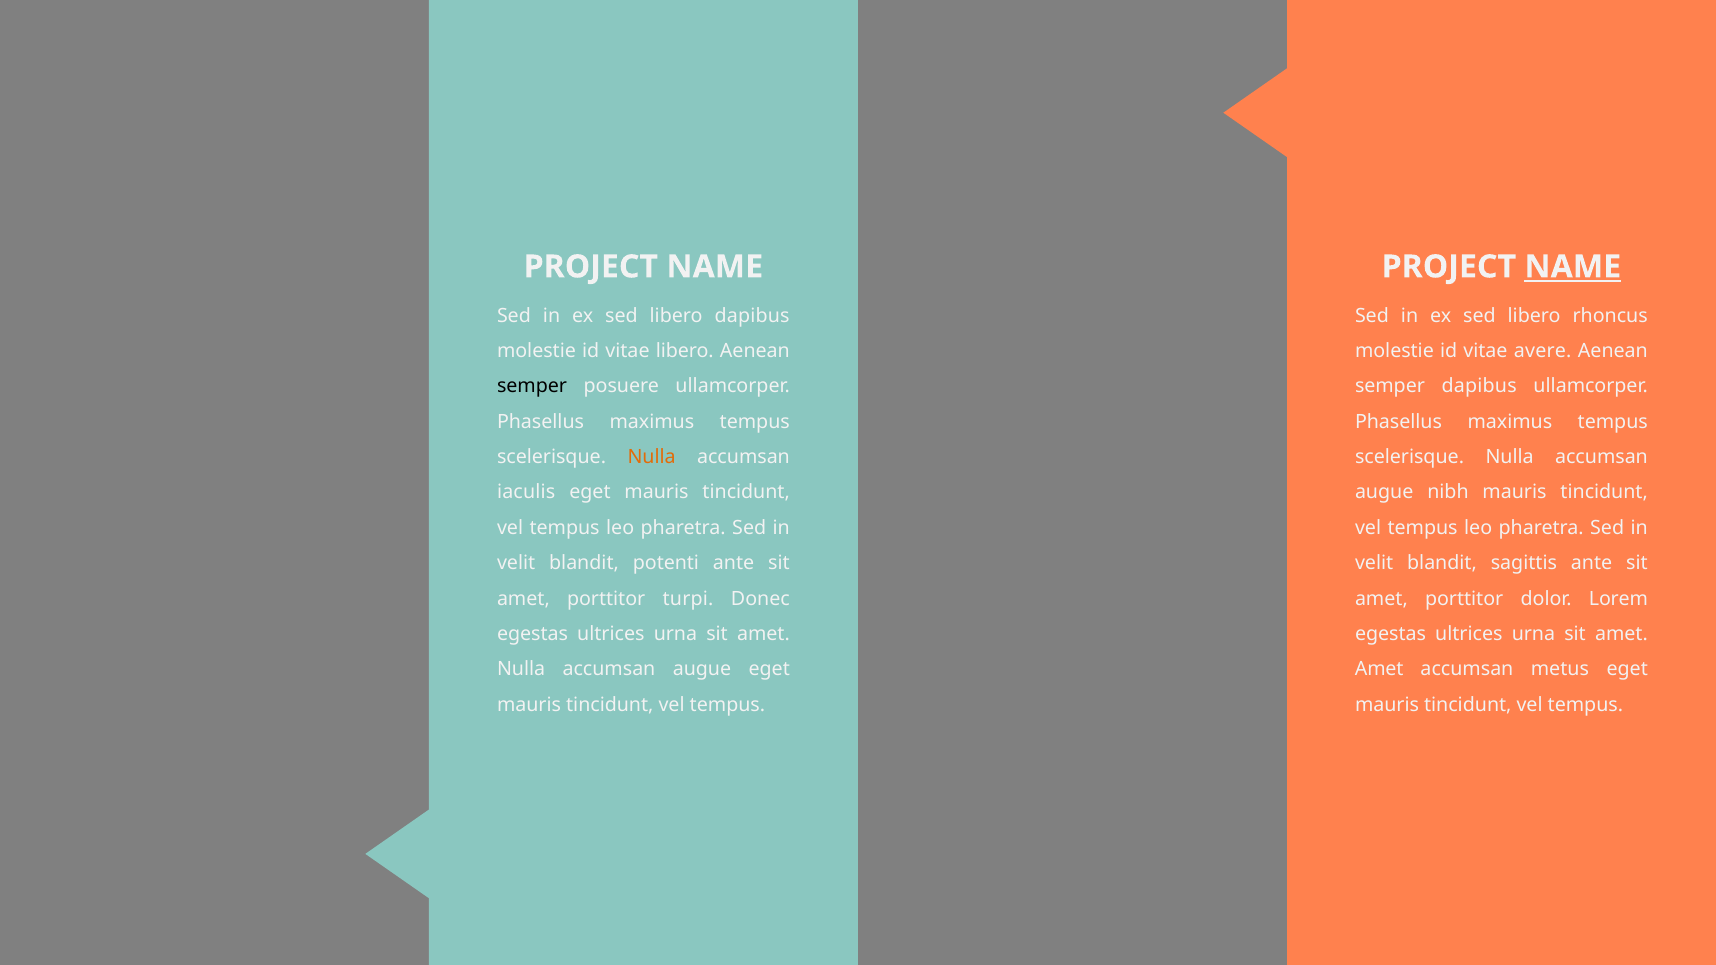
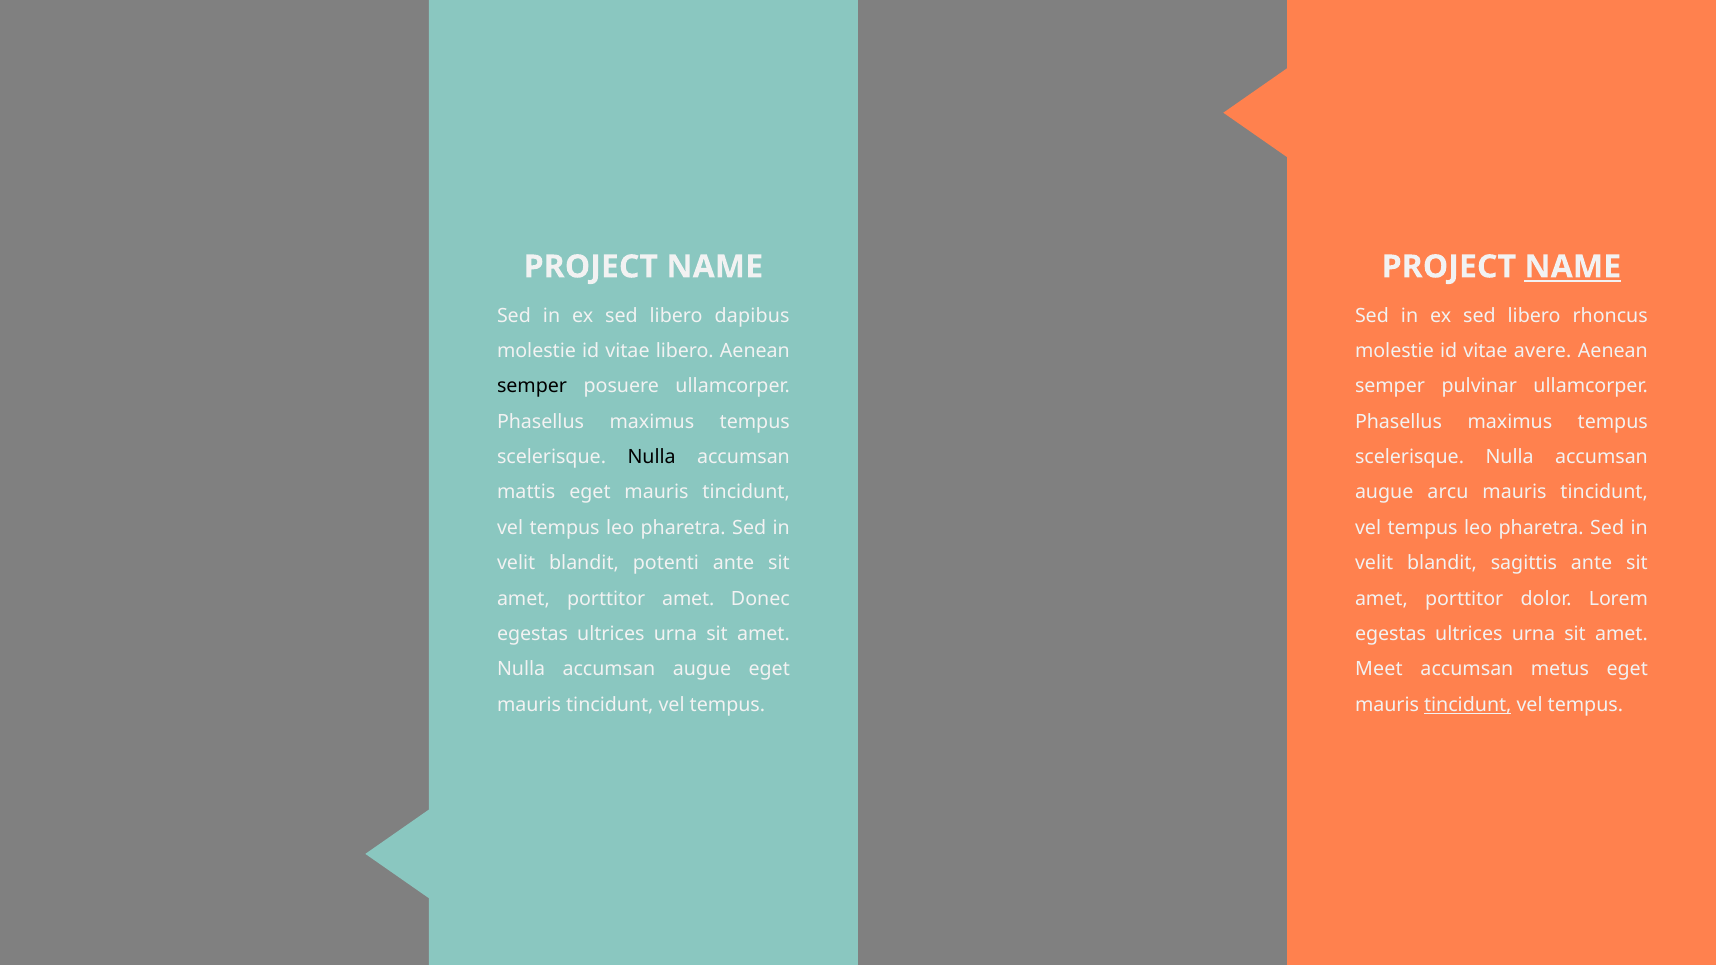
semper dapibus: dapibus -> pulvinar (1479, 387)
Nulla colour: orange -> black (652, 457)
iaculis: iaculis -> mattis (526, 493)
nibh: nibh -> arcu (1448, 493)
porttitor turpi: turpi -> amet (688, 599)
Amet: Amet -> Meet (1379, 669)
tincidunt underline: none -> present (1468, 705)
